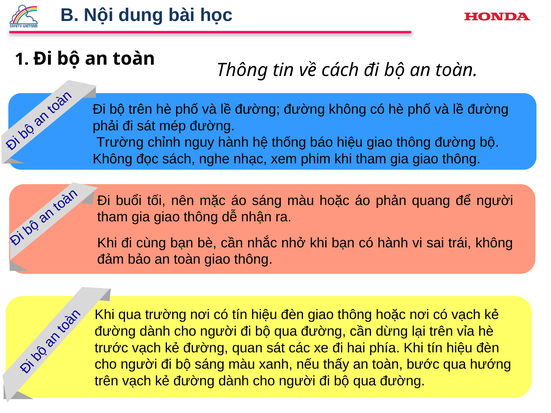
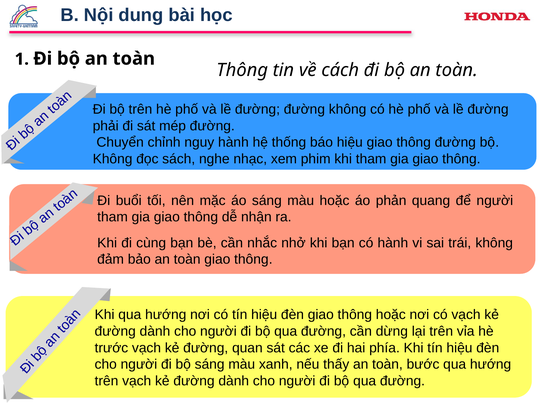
Trường: Trường -> Chuyển (120, 143)
Khi qua trường: trường -> hướng (166, 315)
